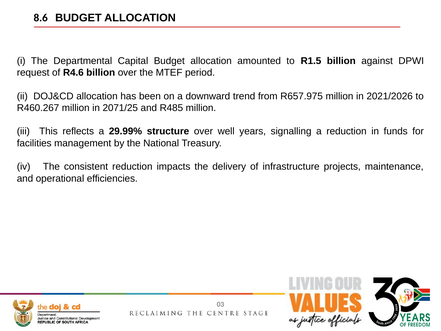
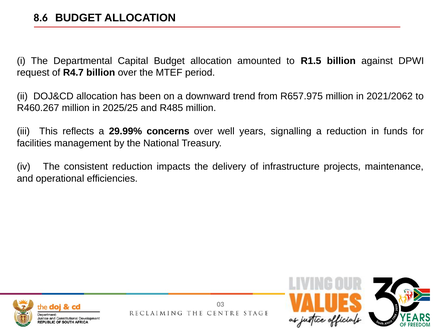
R4.6: R4.6 -> R4.7 (73, 73)
2021/2026: 2021/2026 -> 2021/2062 (390, 96)
2071/25: 2071/25 -> 2025/25 (120, 108)
structure: structure -> concerns (168, 131)
